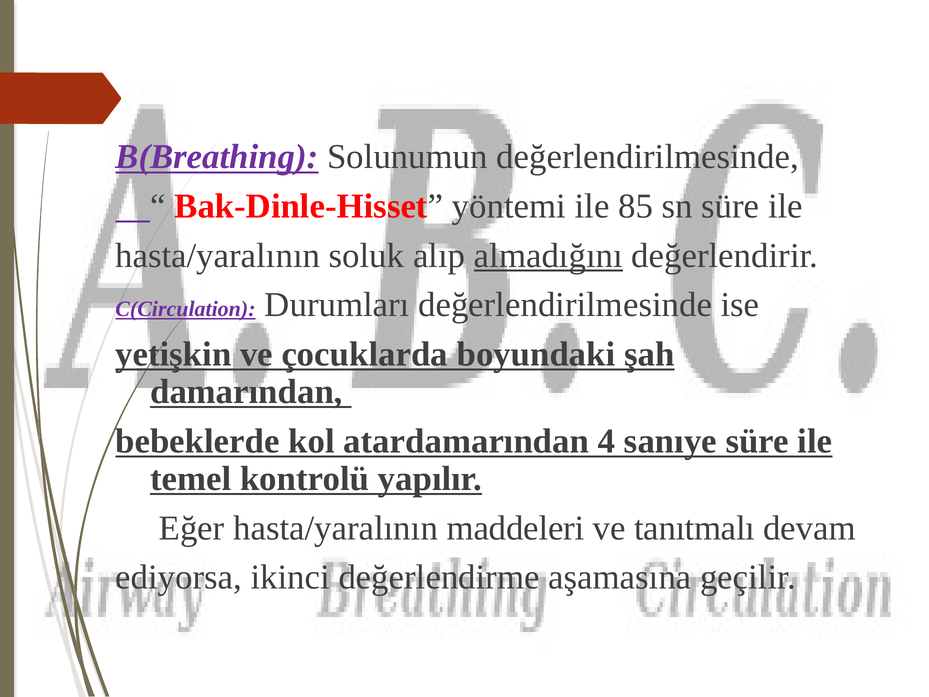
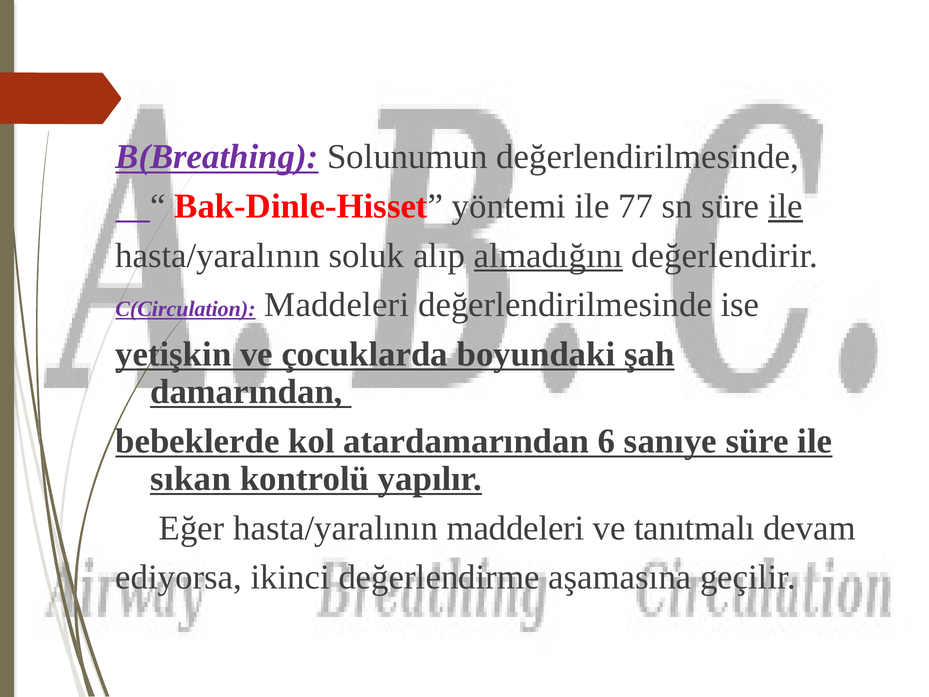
85: 85 -> 77 (636, 206)
ile underline: none -> present (785, 206)
C(Circulation Durumları: Durumları -> Maddeleri (337, 305)
4: 4 -> 6 (607, 441)
temel: temel -> sıkan (191, 479)
